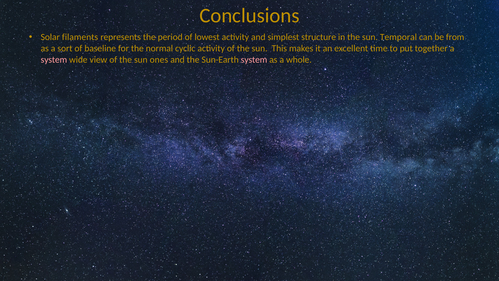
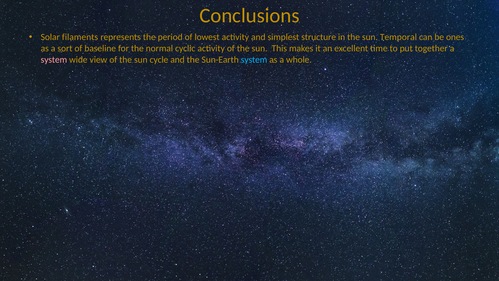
from: from -> ones (455, 37)
ones: ones -> cycle (159, 60)
system colour: pink -> light blue (254, 60)
